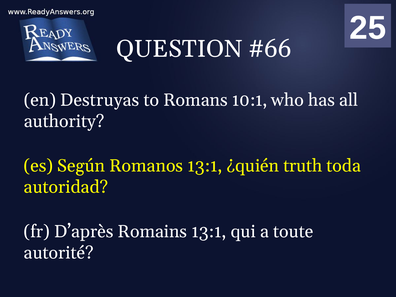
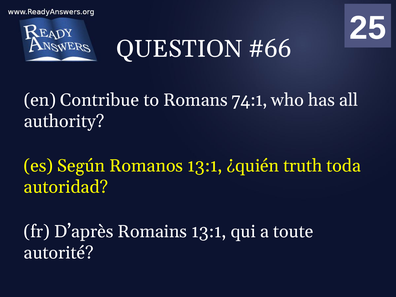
Destruyas: Destruyas -> Contribue (100, 100)
10:1: 10:1 -> 74:1 (250, 100)
